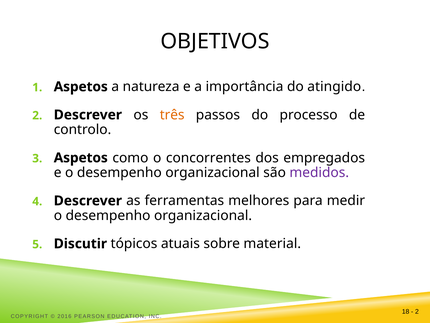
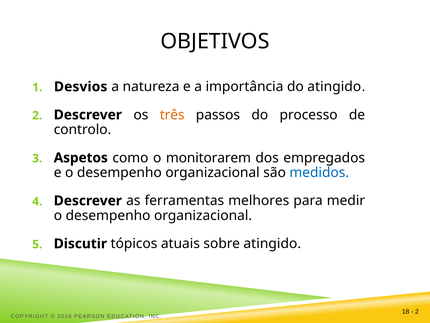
Aspetos: Aspetos -> Desvios (81, 87)
concorrentes: concorrentes -> monitorarem (208, 158)
medidos colour: purple -> blue (319, 172)
sobre material: material -> atingido (272, 243)
